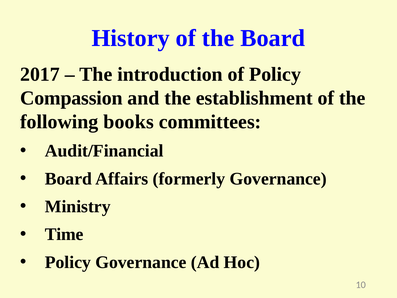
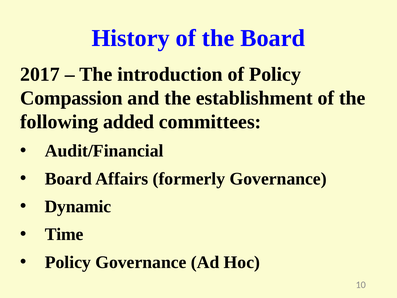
books: books -> added (129, 122)
Ministry: Ministry -> Dynamic (78, 206)
